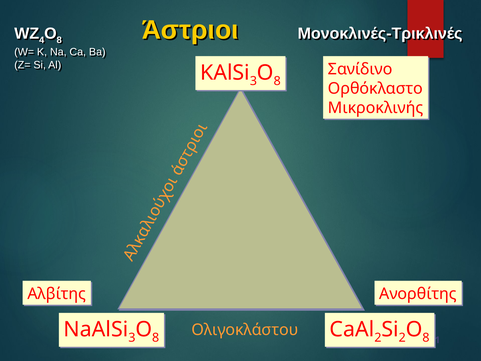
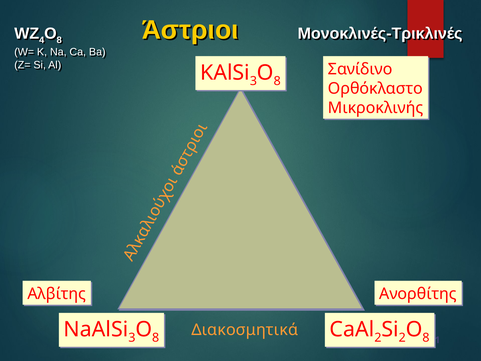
Ολιγοκλάστου: Ολιγοκλάστου -> Διακοσμητικά (245, 330)
